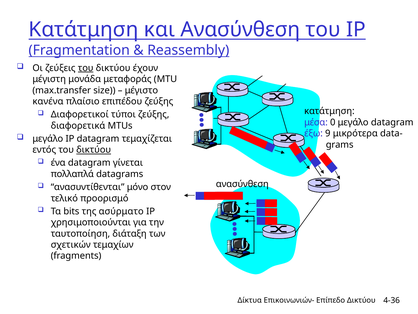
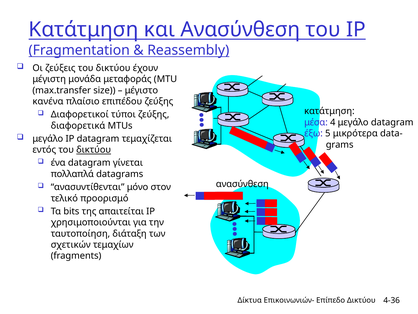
του underline: present -> none (86, 68)
0: 0 -> 4 (333, 122)
9: 9 -> 5 (328, 133)
ασύρματο: ασύρματο -> απαιτείται (121, 211)
